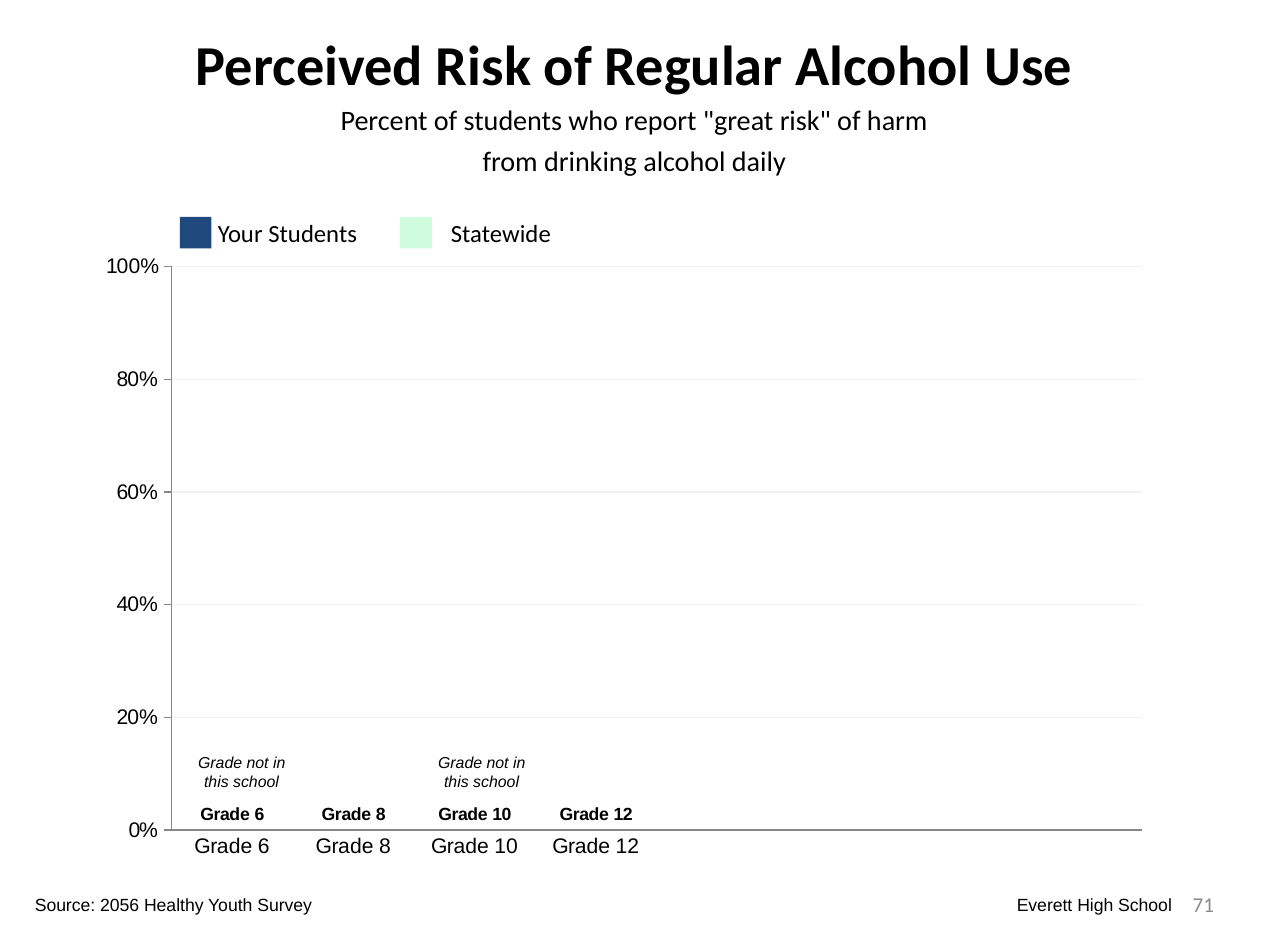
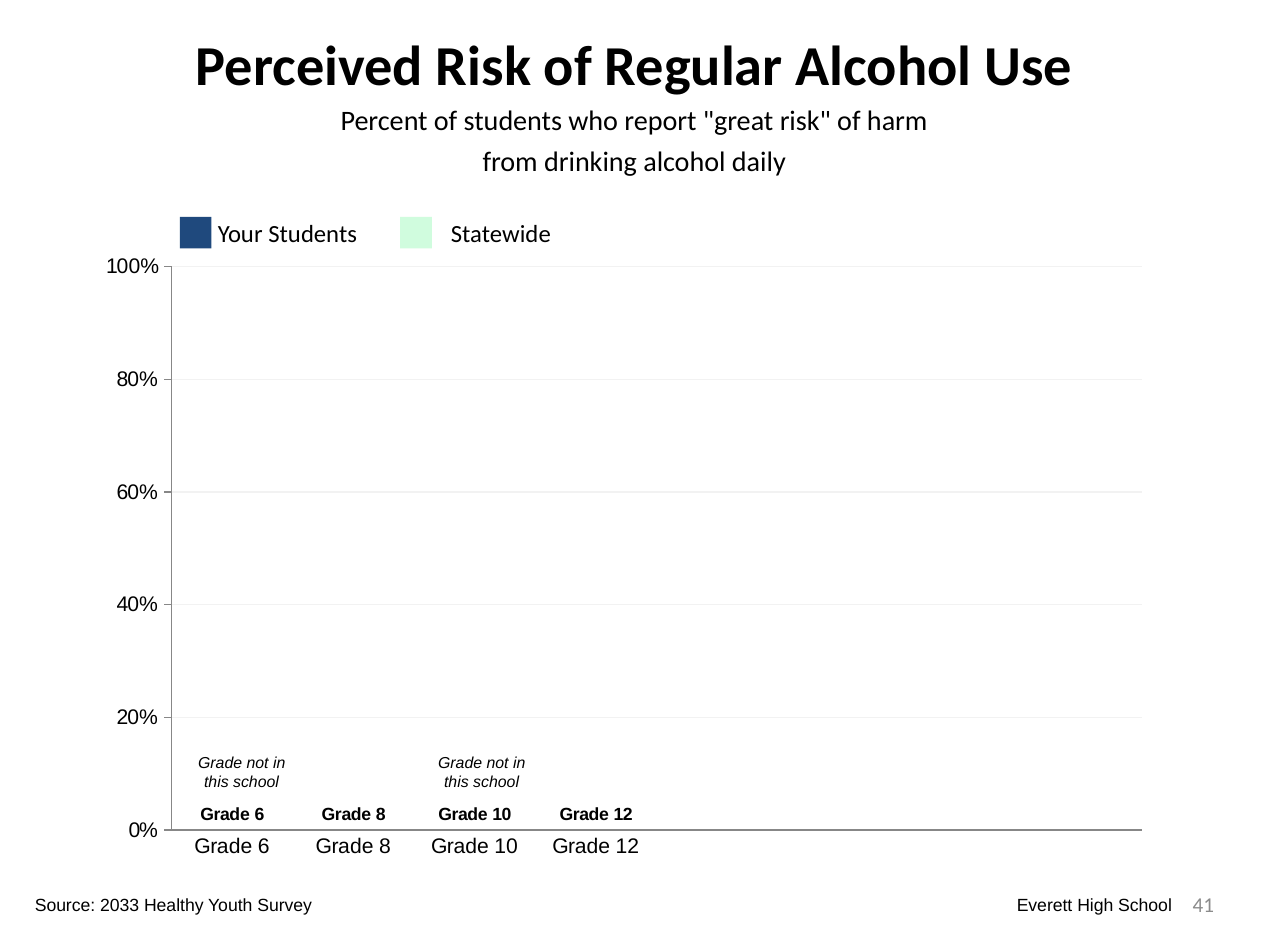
2056: 2056 -> 2033 (120, 906)
71: 71 -> 41 (1203, 907)
